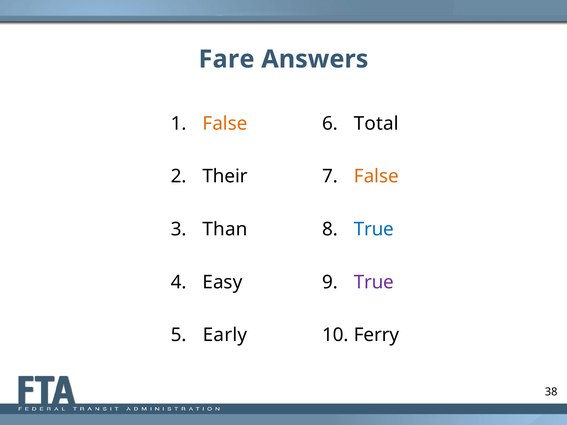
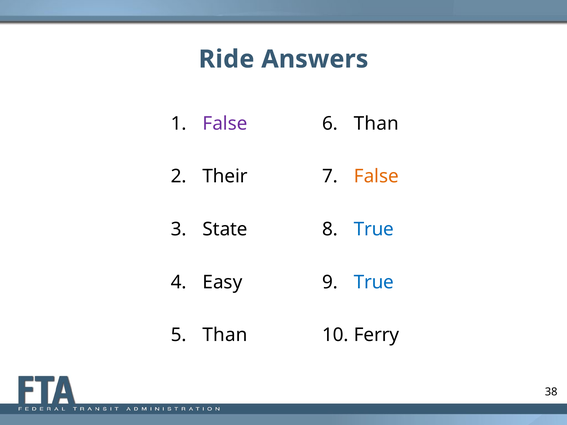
Fare: Fare -> Ride (226, 59)
False colour: orange -> purple (225, 124)
Total: Total -> Than (376, 124)
Than: Than -> State (225, 229)
True colour: purple -> blue (374, 282)
Early: Early -> Than (225, 335)
